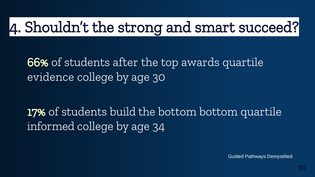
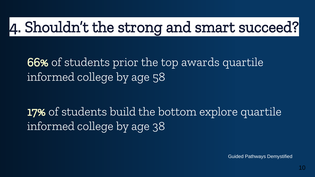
after: after -> prior (126, 62)
evidence: evidence -> informed (51, 77)
30: 30 -> 58 (159, 77)
bottom bottom: bottom -> explore (219, 112)
34: 34 -> 38 (159, 126)
